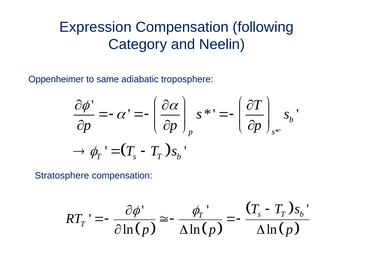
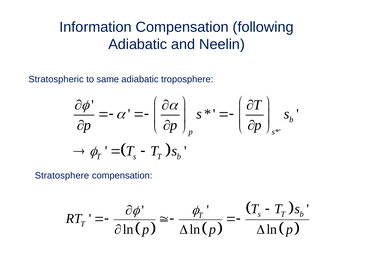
Expression: Expression -> Information (96, 27)
Category: Category -> Adiabatic (138, 44)
Oppenheimer: Oppenheimer -> Stratospheric (56, 79)
